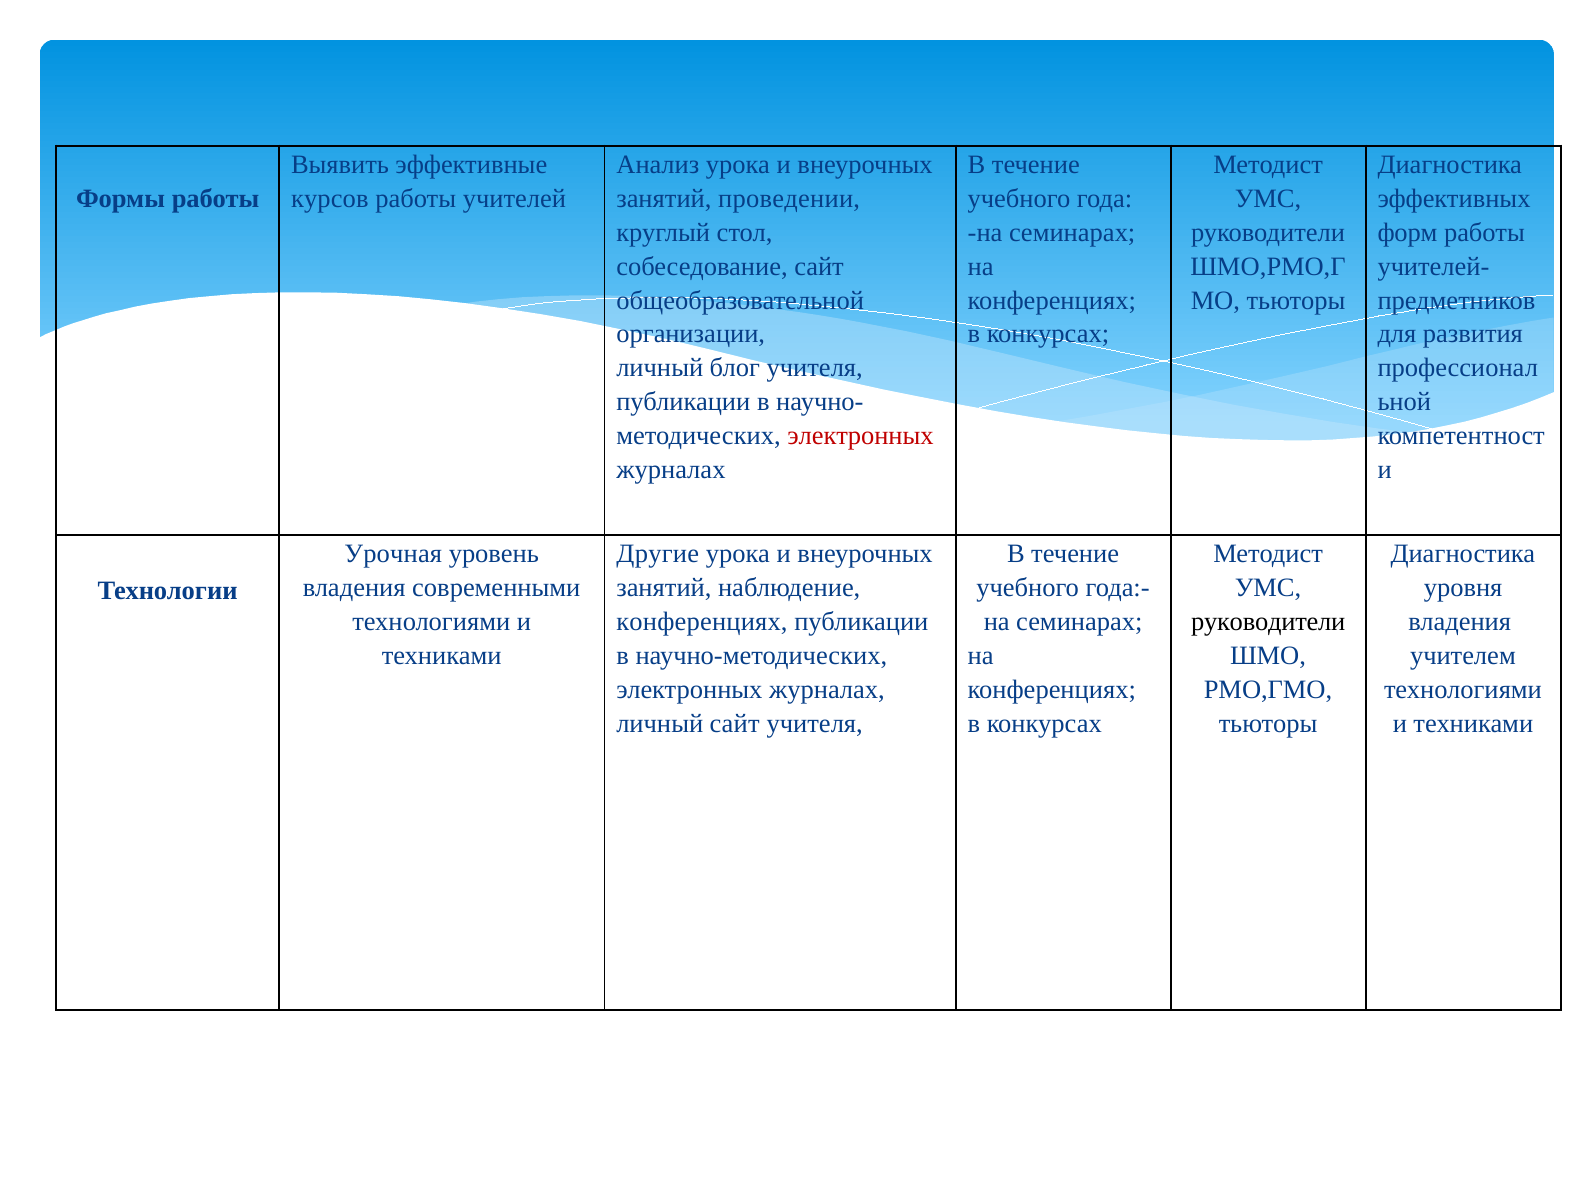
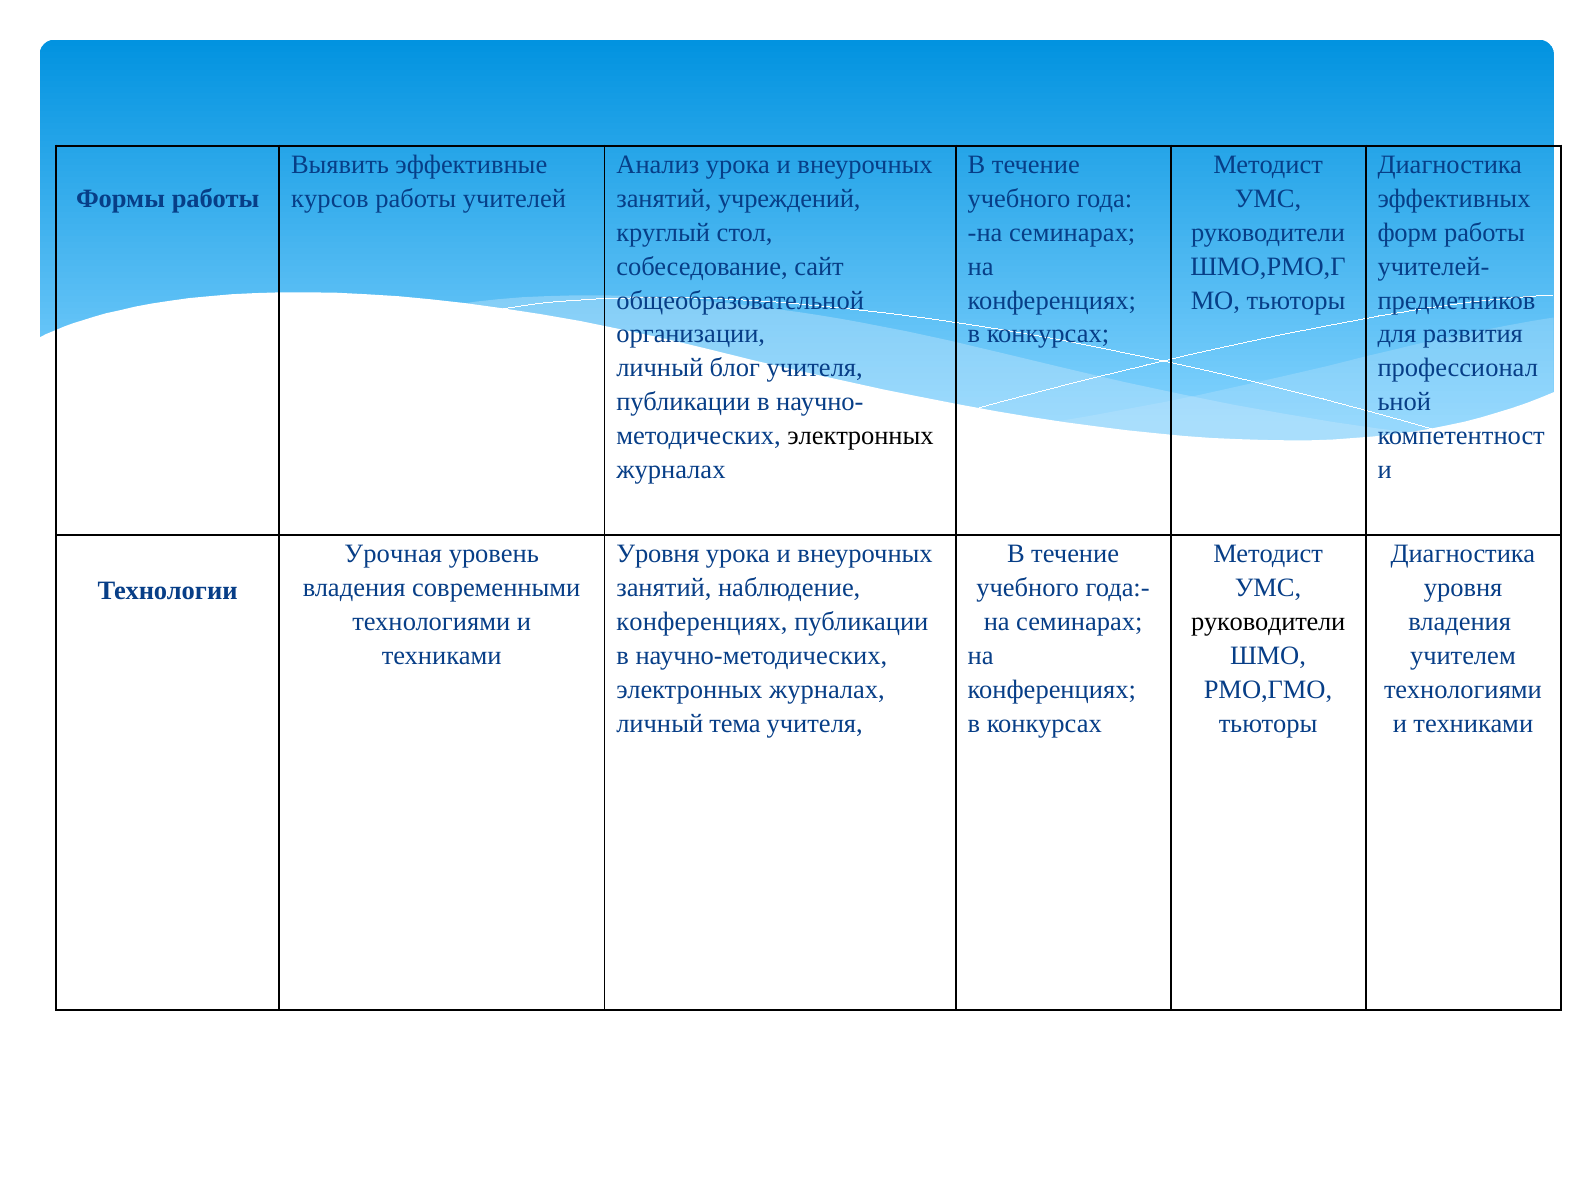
проведении: проведении -> учреждений (789, 199)
электронных colour: red -> black (860, 436)
Другие: Другие -> Уровня (658, 554)
личный сайт: сайт -> тема (735, 723)
